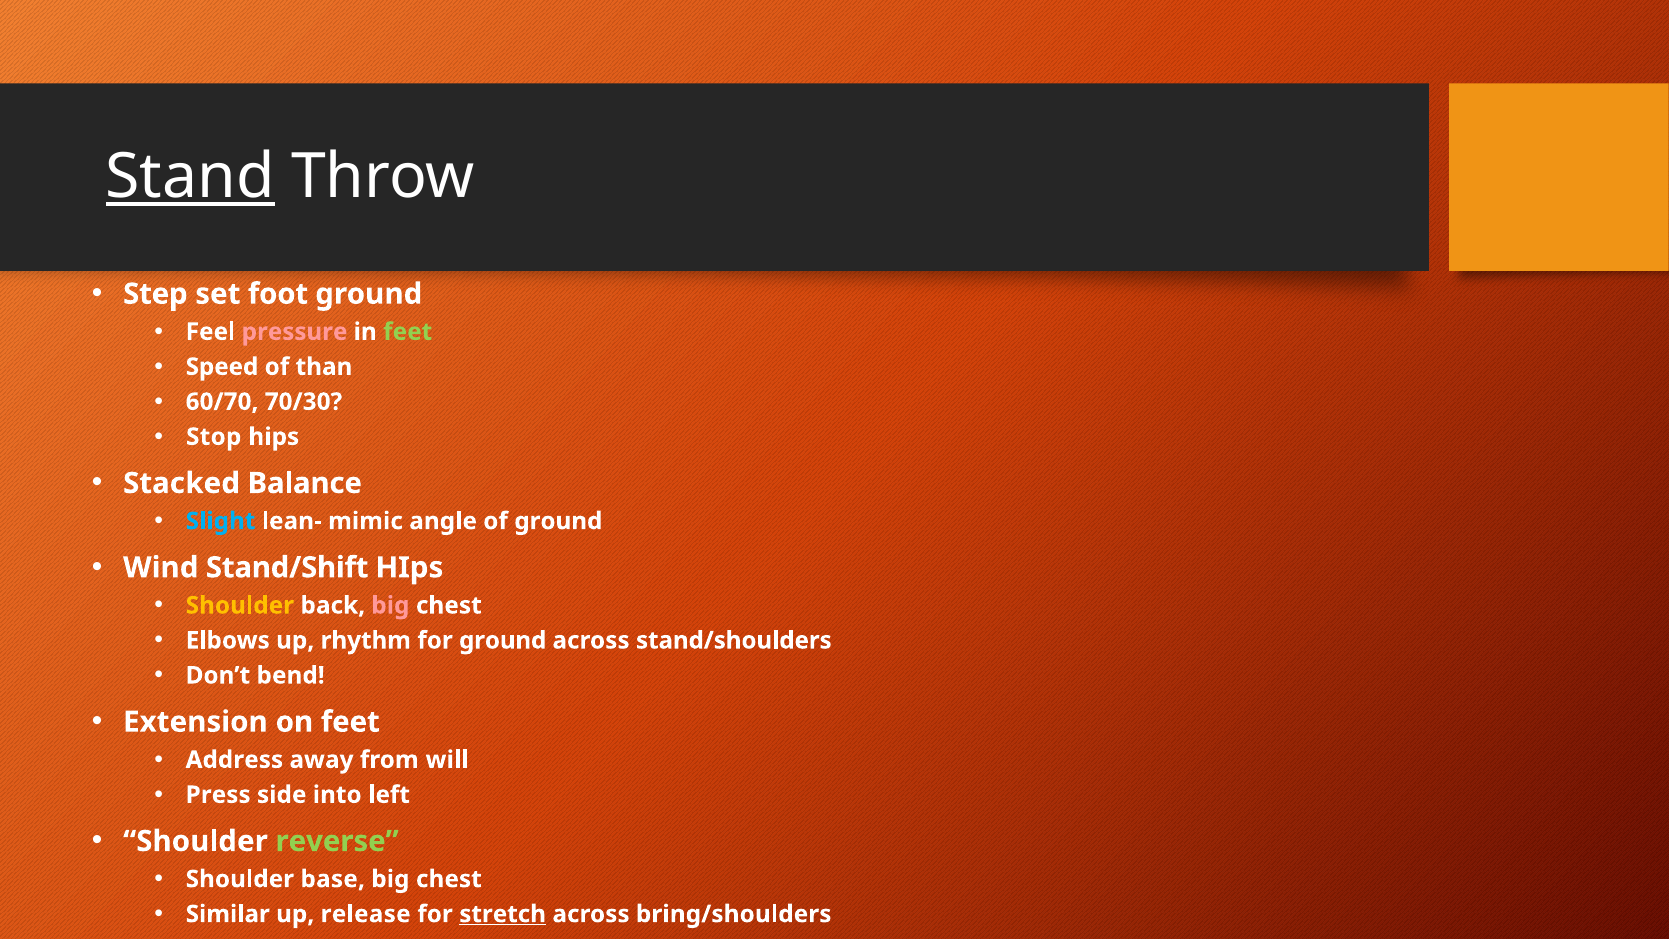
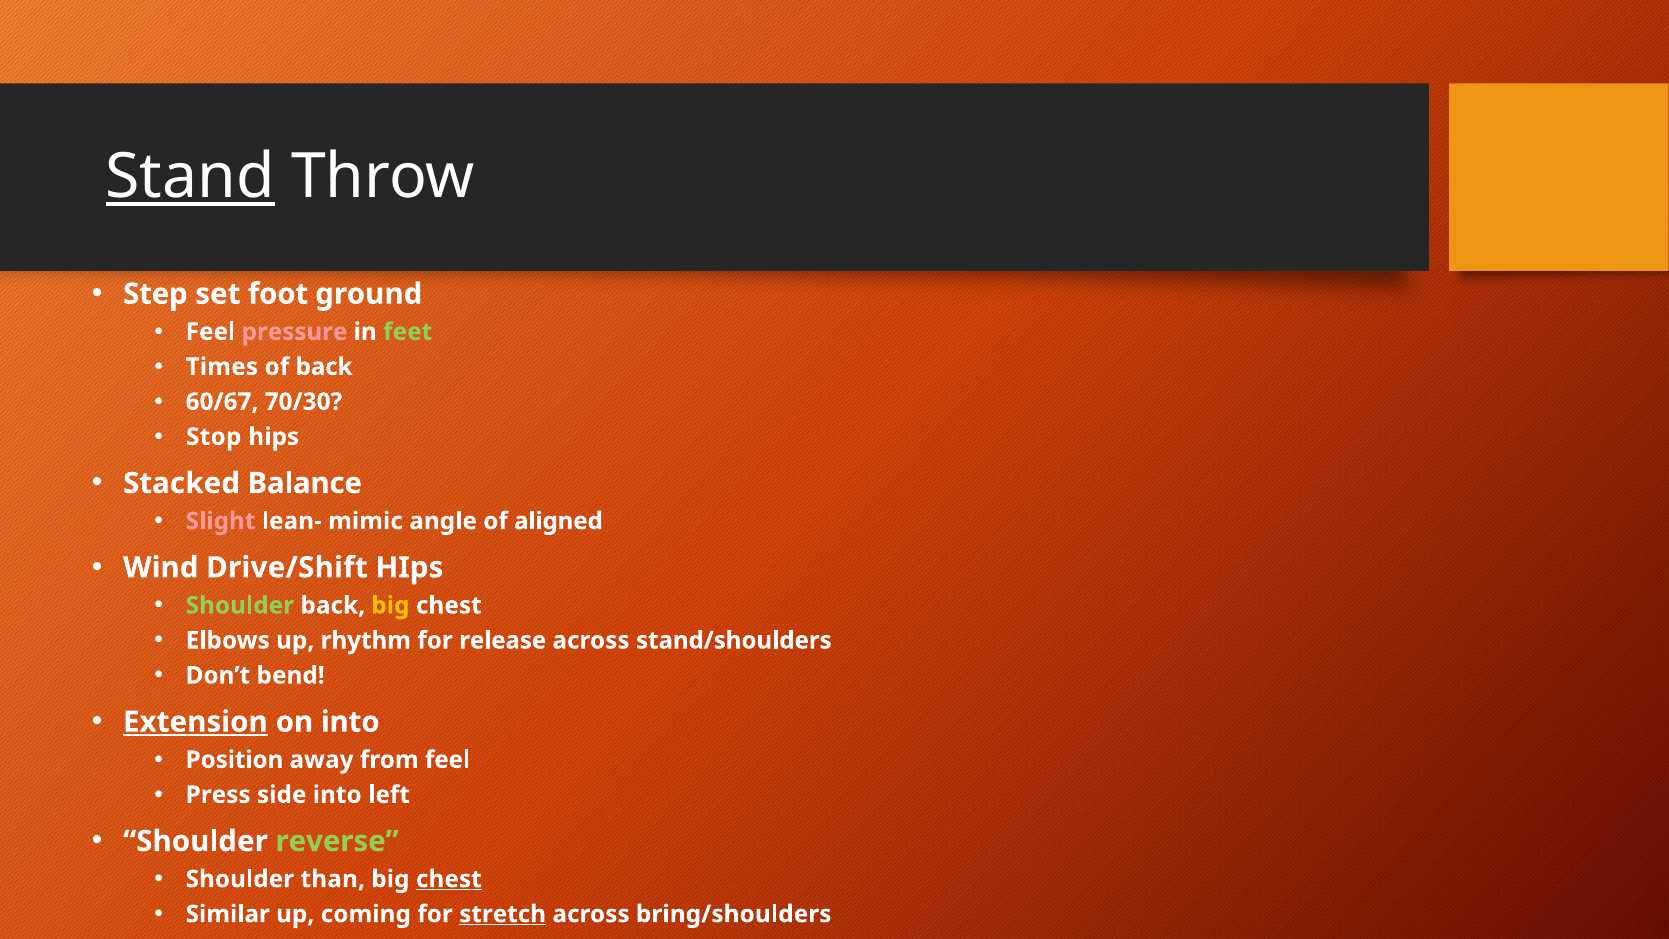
Speed: Speed -> Times (222, 367)
of than: than -> back (324, 367)
60/70: 60/70 -> 60/67 (222, 402)
Slight colour: light blue -> pink (221, 521)
of ground: ground -> aligned (558, 521)
Stand/Shift: Stand/Shift -> Drive/Shift (287, 568)
Shoulder colour: yellow -> light green (240, 605)
big colour: pink -> yellow (390, 605)
for ground: ground -> release (503, 640)
Extension underline: none -> present (195, 722)
on feet: feet -> into (350, 722)
Address: Address -> Position (234, 760)
from will: will -> feel (448, 760)
base: base -> than (333, 879)
chest underline: none -> present (449, 879)
release: release -> coming (366, 914)
